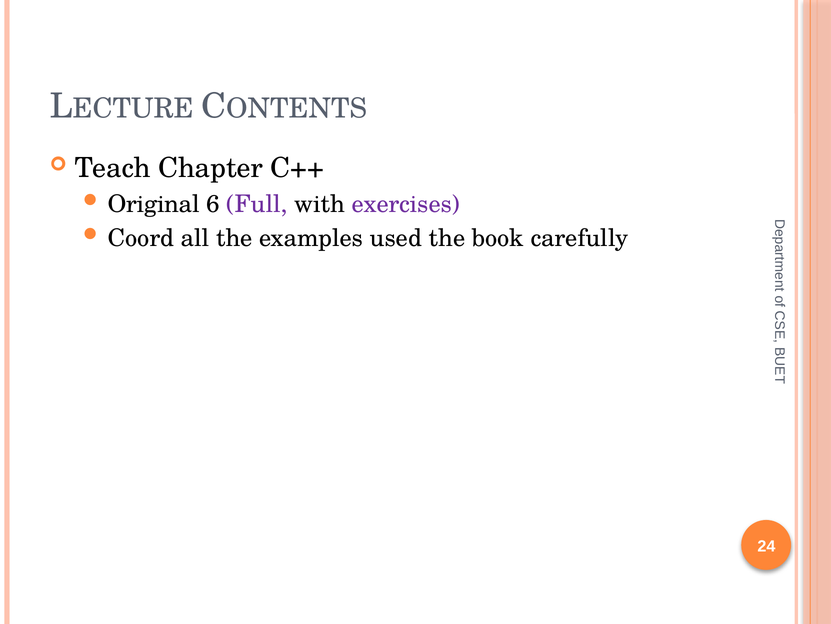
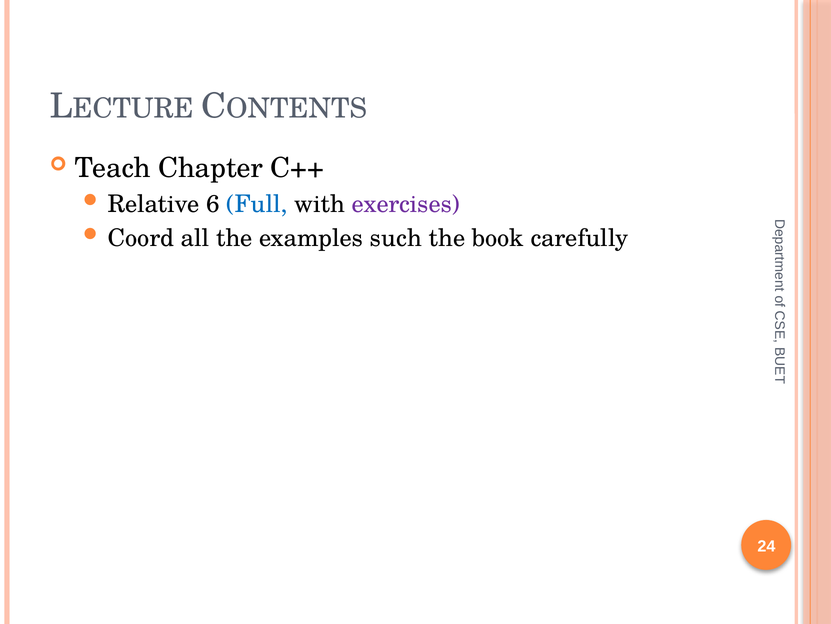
Original: Original -> Relative (154, 204)
Full colour: purple -> blue (257, 204)
used: used -> such (396, 238)
